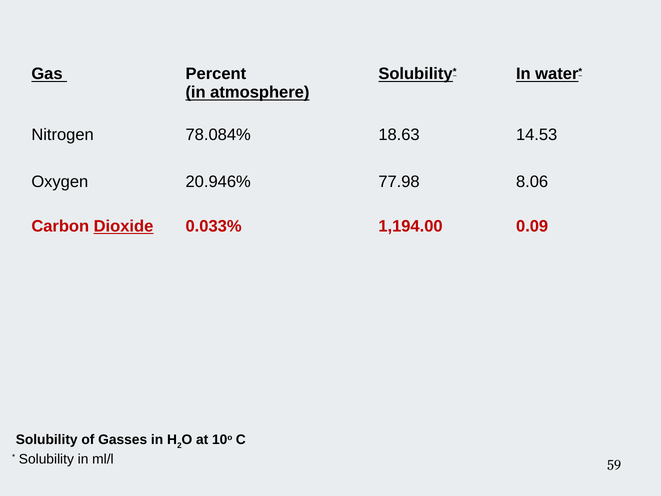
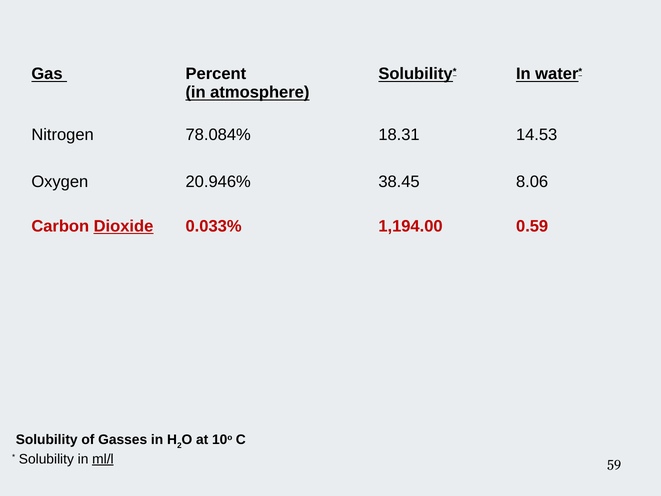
18.63: 18.63 -> 18.31 (399, 135)
77.98: 77.98 -> 38.45 (399, 182)
0.09: 0.09 -> 0.59 (532, 226)
ml/l underline: none -> present (103, 459)
